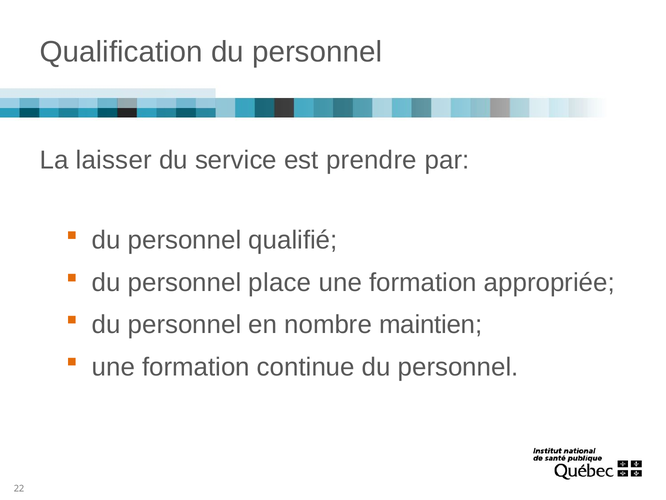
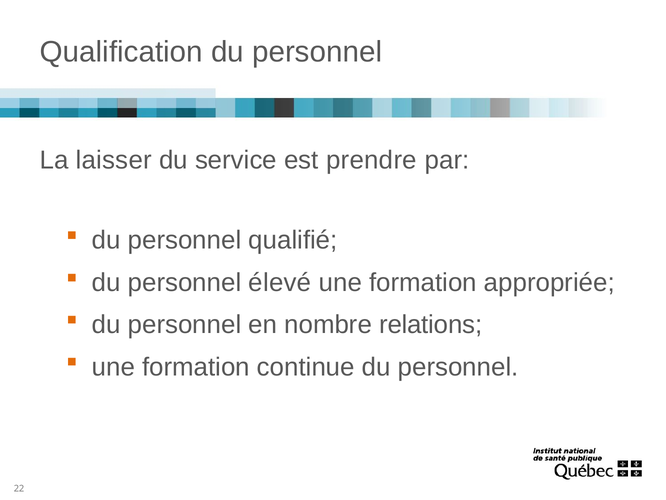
place: place -> élevé (280, 282)
maintien: maintien -> relations (431, 325)
